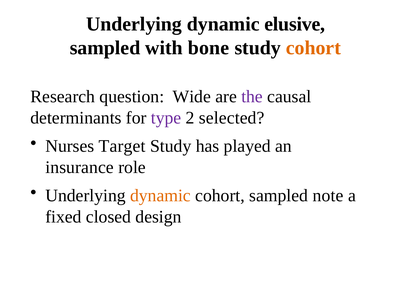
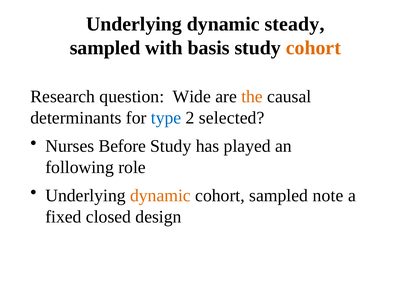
elusive: elusive -> steady (295, 24)
bone: bone -> basis (209, 48)
the colour: purple -> orange (252, 96)
type colour: purple -> blue (166, 118)
Target: Target -> Before (122, 146)
insurance: insurance -> following (80, 167)
